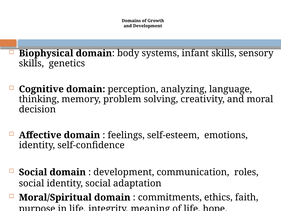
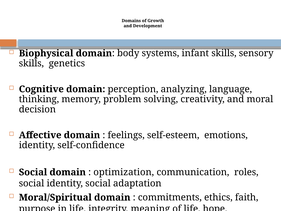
development: development -> optimization (124, 172)
